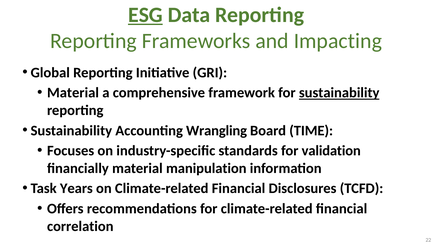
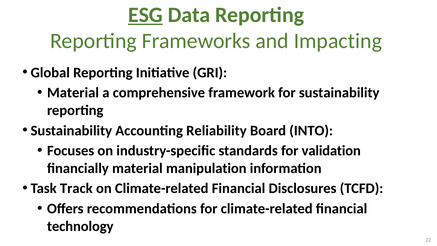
sustainability underline: present -> none (339, 93)
Wrangling: Wrangling -> Reliability (216, 130)
TIME: TIME -> INTO (311, 130)
Years: Years -> Track (76, 188)
correlation: correlation -> technology (80, 226)
